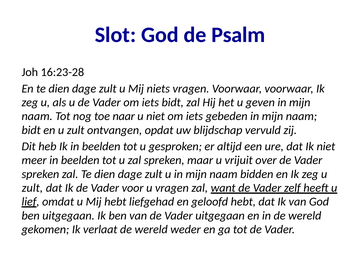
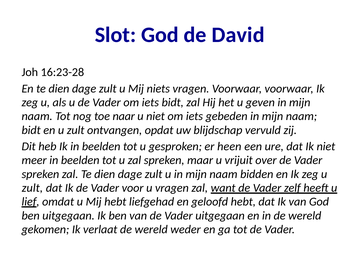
Psalm: Psalm -> David (238, 35)
altijd: altijd -> heen (229, 146)
